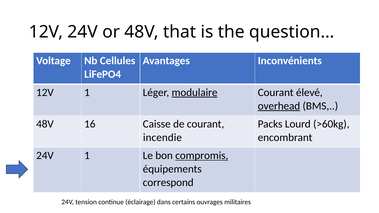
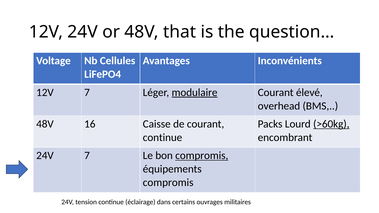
12V 1: 1 -> 7 (87, 92)
overhead underline: present -> none (279, 106)
>60kg underline: none -> present (331, 124)
incendie: incendie -> continue (163, 138)
24V 1: 1 -> 7 (87, 156)
correspond: correspond -> compromis (168, 183)
